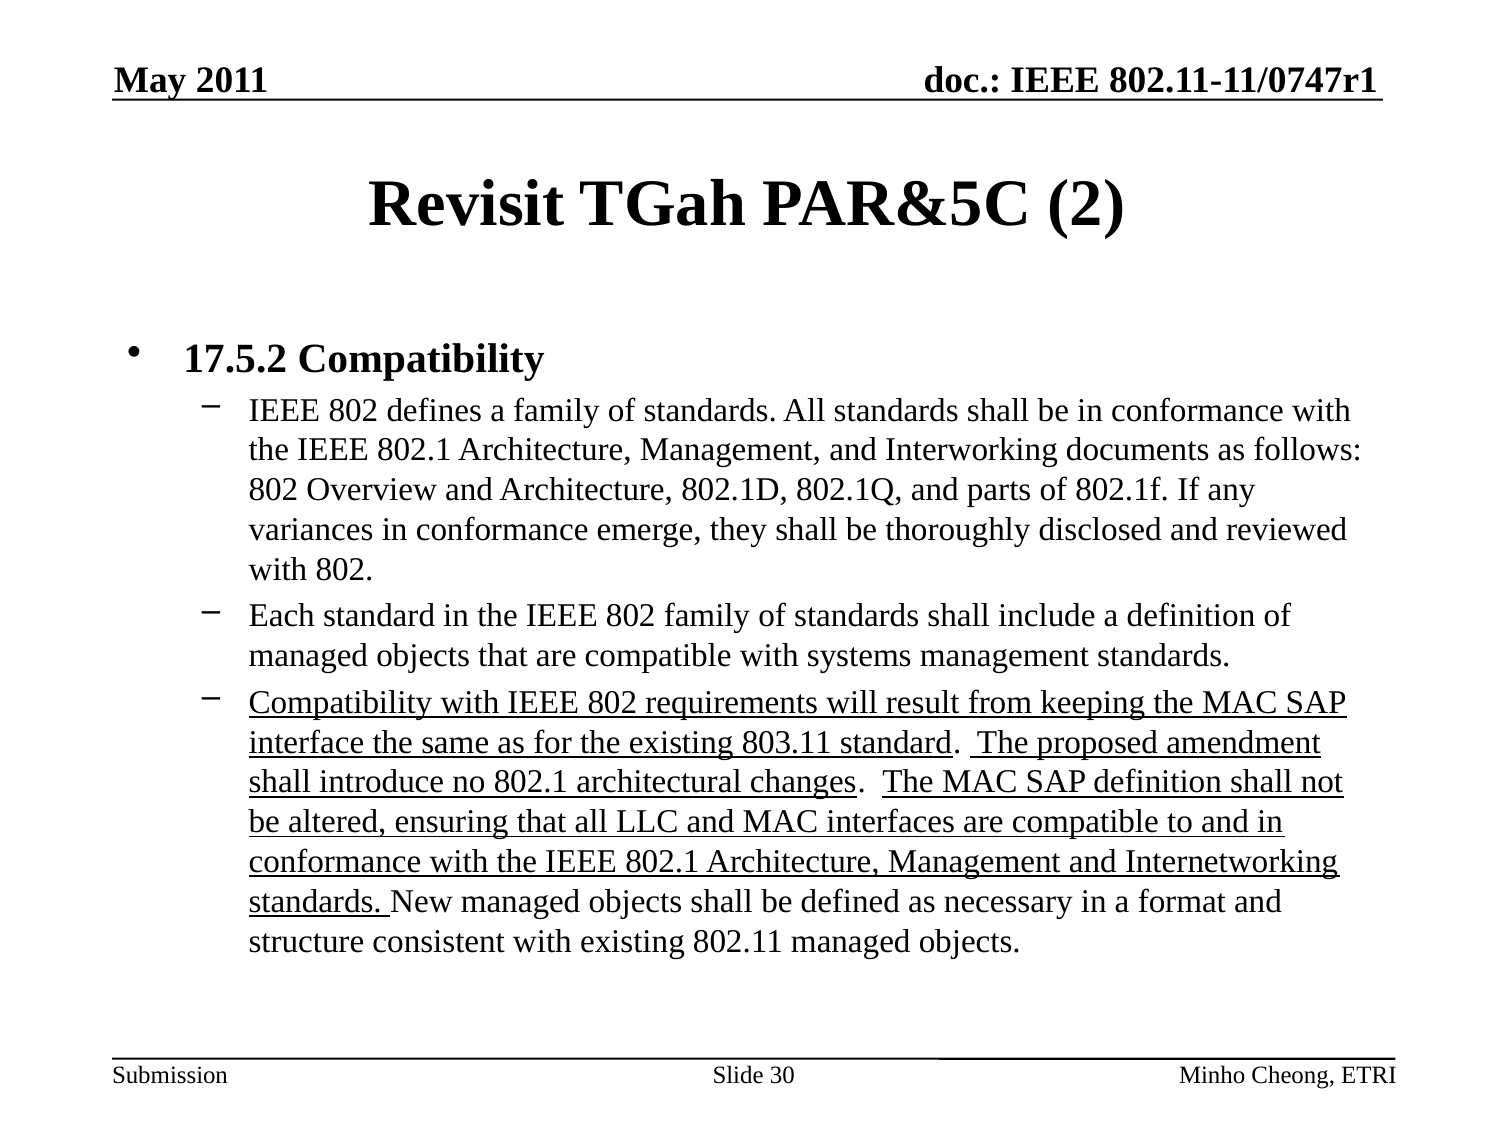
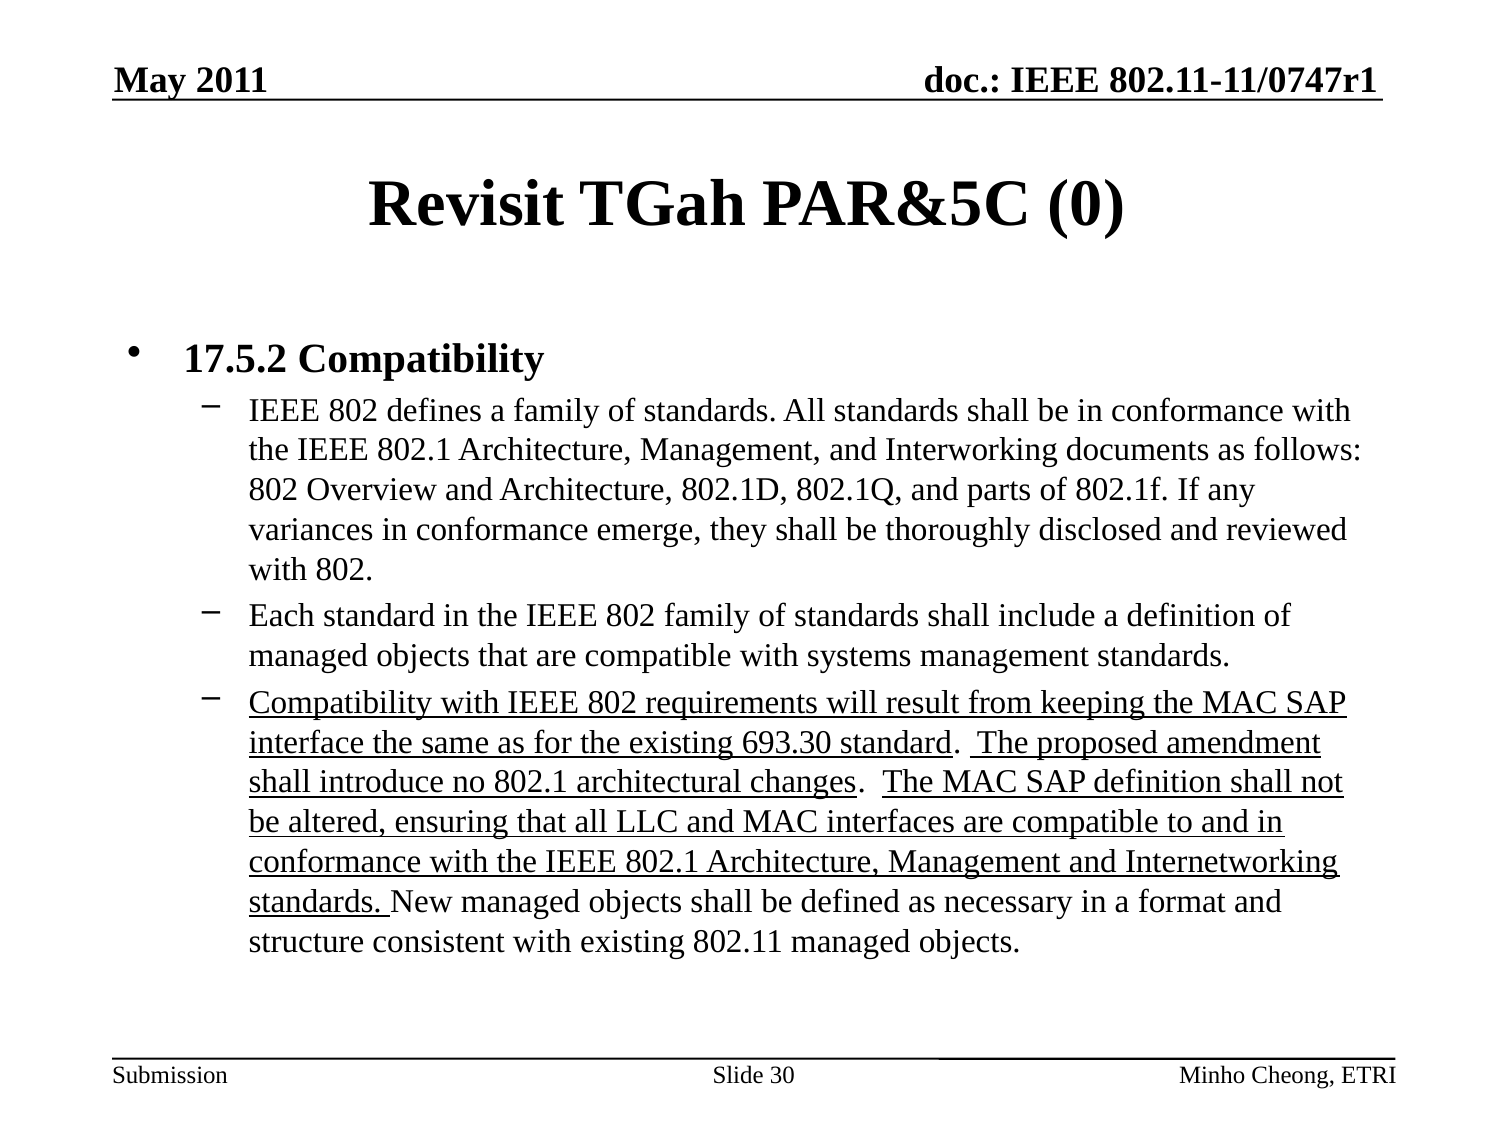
2: 2 -> 0 (1086, 204)
803.11: 803.11 -> 693.30 (787, 742)
